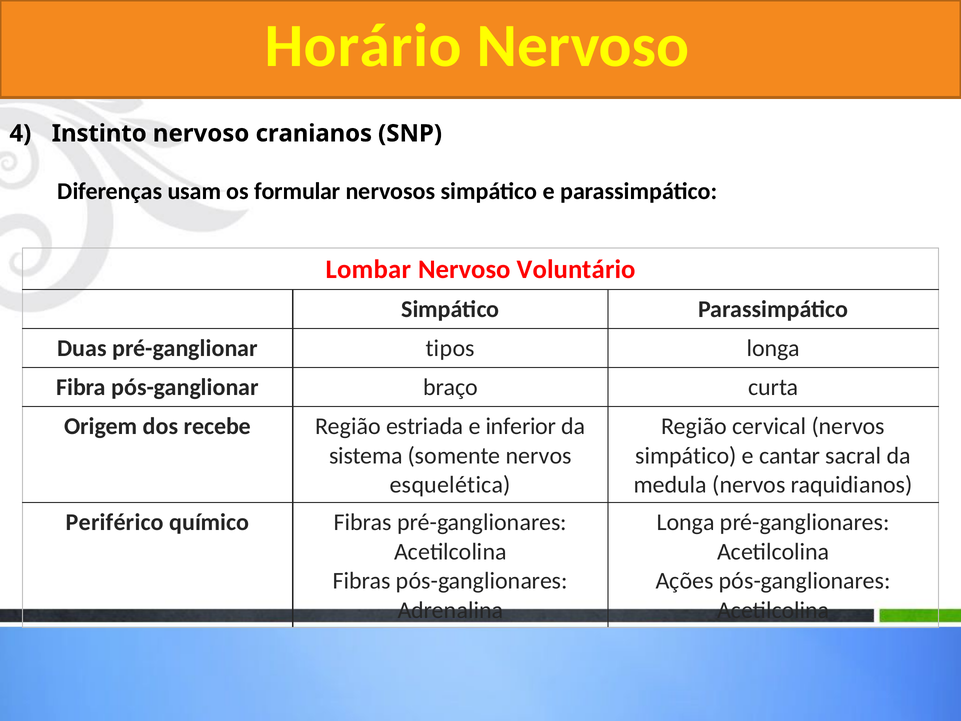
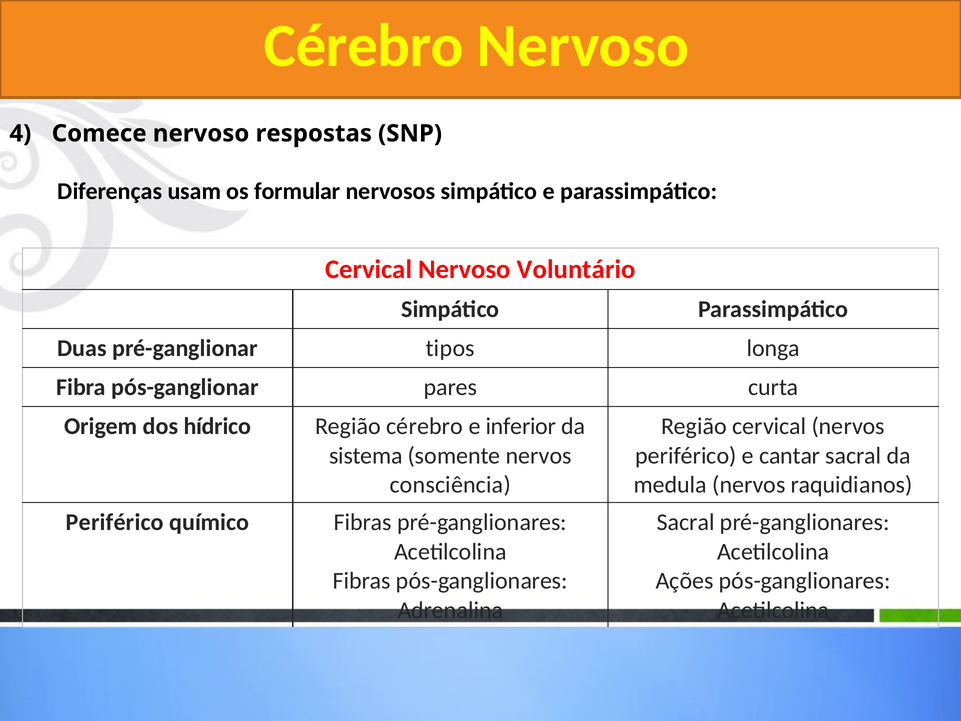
Horário: Horário -> Cérebro (364, 46)
Instinto: Instinto -> Comece (99, 133)
cranianos: cranianos -> respostas (314, 133)
Lombar: Lombar -> Cervical (369, 269)
braço: braço -> pares (451, 387)
recebe: recebe -> hídrico (217, 426)
Região estriada: estriada -> cérebro (425, 426)
simpático: simpático -> periférico (686, 455)
esquelética: esquelética -> consciência (450, 485)
Longa: Longa -> Sacral (686, 522)
